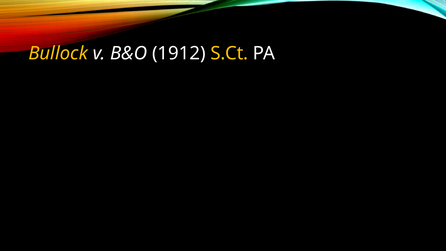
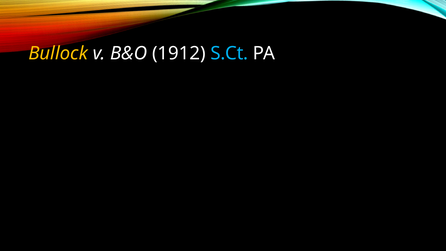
S.Ct colour: yellow -> light blue (229, 53)
